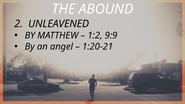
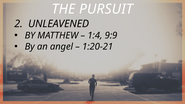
ABOUND: ABOUND -> PURSUIT (106, 9)
1:2: 1:2 -> 1:4 (95, 36)
